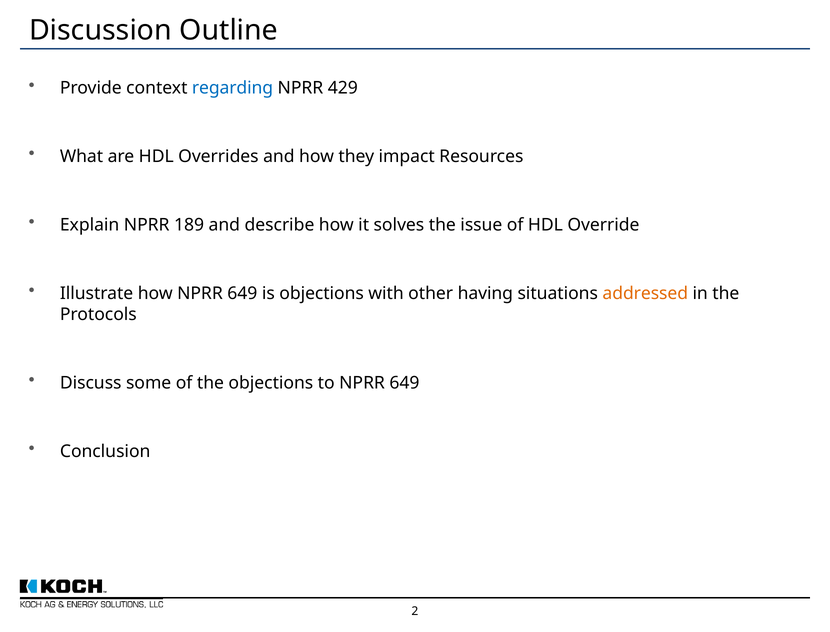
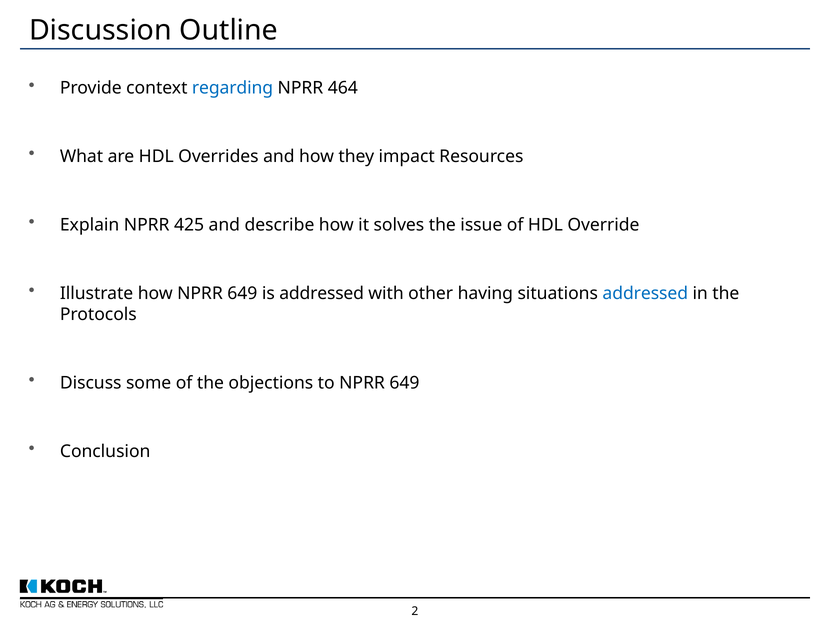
429: 429 -> 464 (343, 88)
189: 189 -> 425 (189, 225)
is objections: objections -> addressed (322, 294)
addressed colour: orange -> blue (645, 294)
